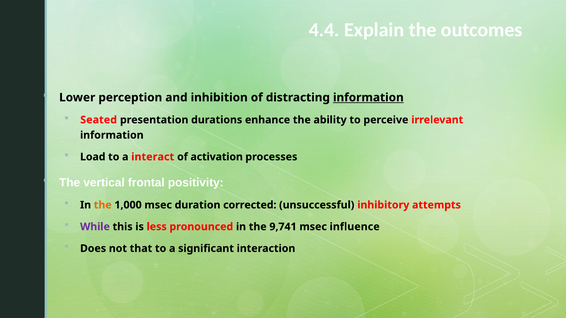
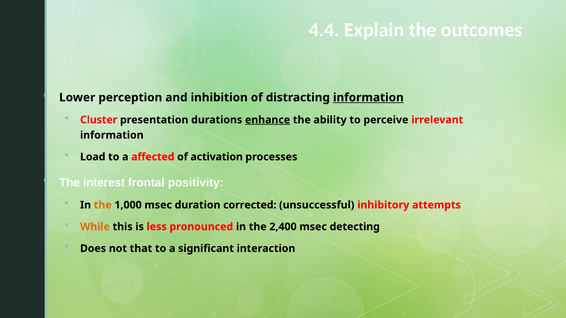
Seated: Seated -> Cluster (99, 120)
enhance underline: none -> present (268, 120)
interact: interact -> affected (153, 157)
vertical: vertical -> interest (104, 183)
While colour: purple -> orange (95, 227)
9,741: 9,741 -> 2,400 (283, 227)
influence: influence -> detecting (355, 227)
